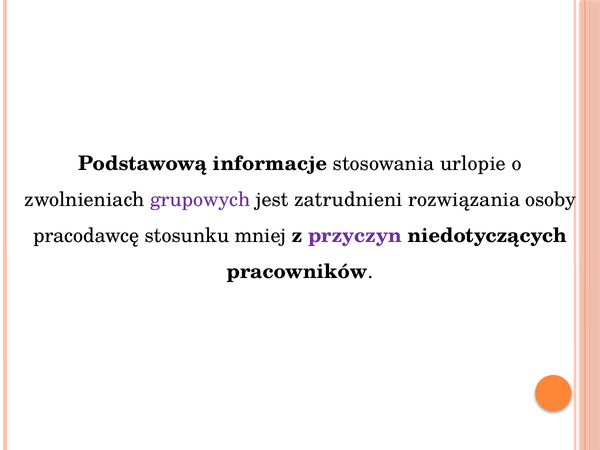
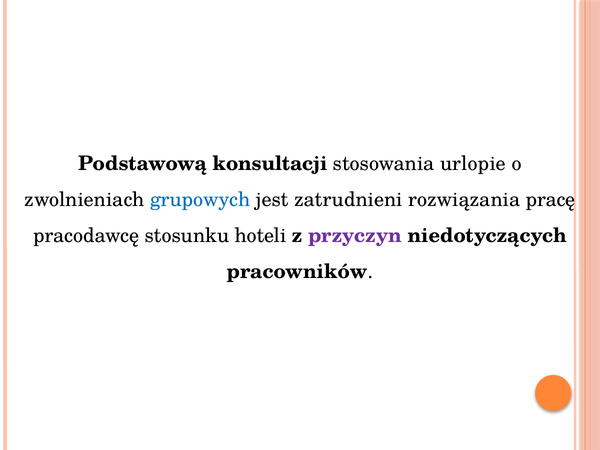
informacje: informacje -> konsultacji (270, 164)
grupowych colour: purple -> blue (200, 200)
osoby: osoby -> pracę (551, 200)
mniej: mniej -> hoteli (261, 236)
